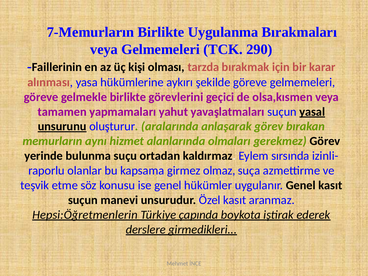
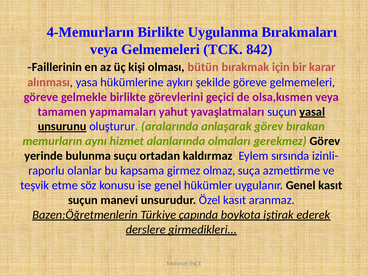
7-Memurların: 7-Memurların -> 4-Memurların (90, 32)
290: 290 -> 842 (259, 49)
tarzda: tarzda -> bütün (203, 67)
Hepsi:Öğretmenlerin: Hepsi:Öğretmenlerin -> Bazen:Öğretmenlerin (85, 215)
